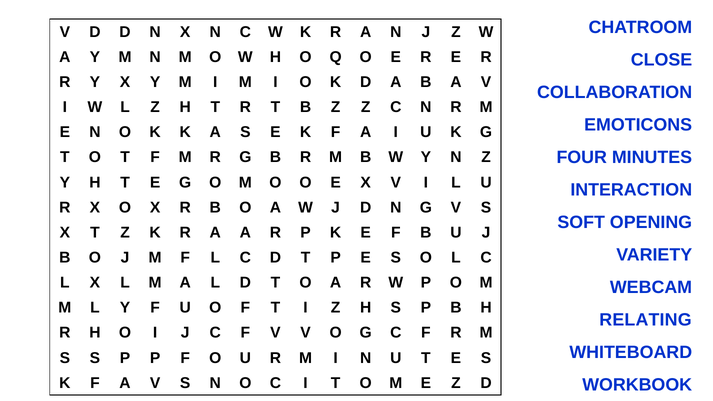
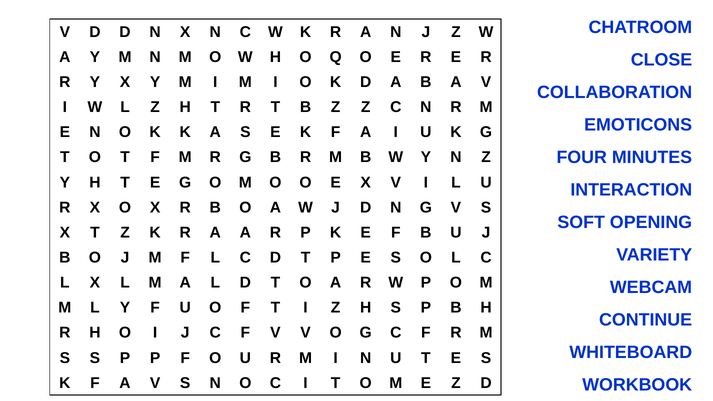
RELATING: RELATING -> CONTINUE (646, 320)
